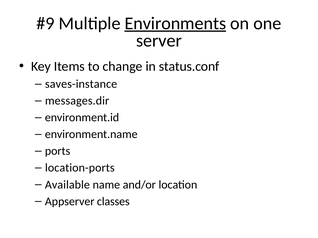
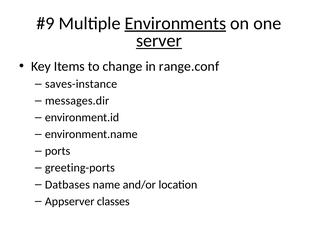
server underline: none -> present (159, 41)
status.conf: status.conf -> range.conf (189, 66)
location-ports: location-ports -> greeting-ports (80, 168)
Available: Available -> Datbases (67, 185)
